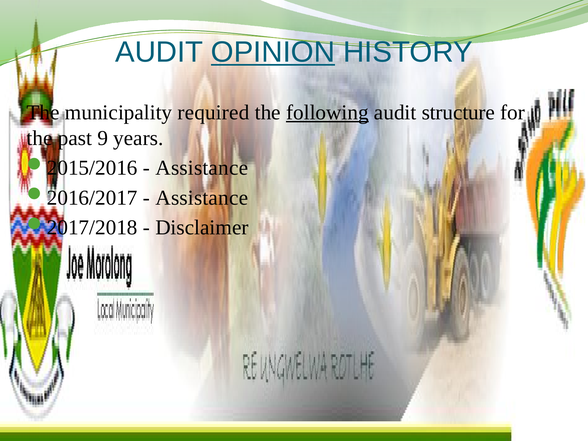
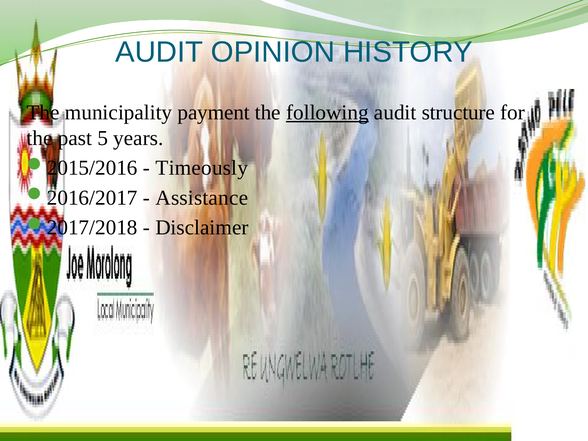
OPINION underline: present -> none (273, 52)
required: required -> payment (214, 113)
9: 9 -> 5 (103, 138)
Assistance: Assistance -> Timeously (202, 168)
